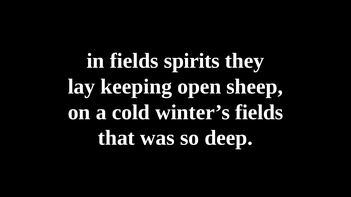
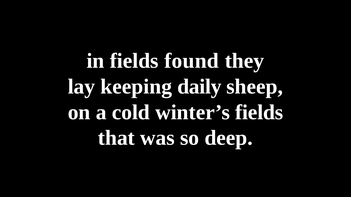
spirits: spirits -> found (192, 61)
open: open -> daily (199, 87)
